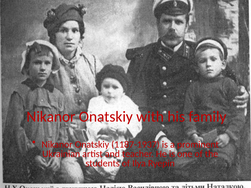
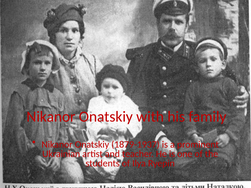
1187-1937: 1187-1937 -> 1879-1937 (135, 145)
